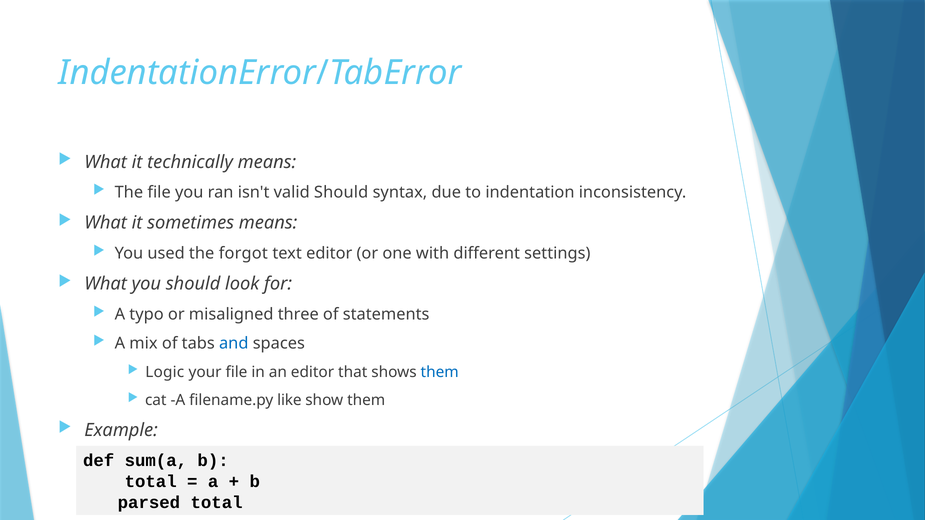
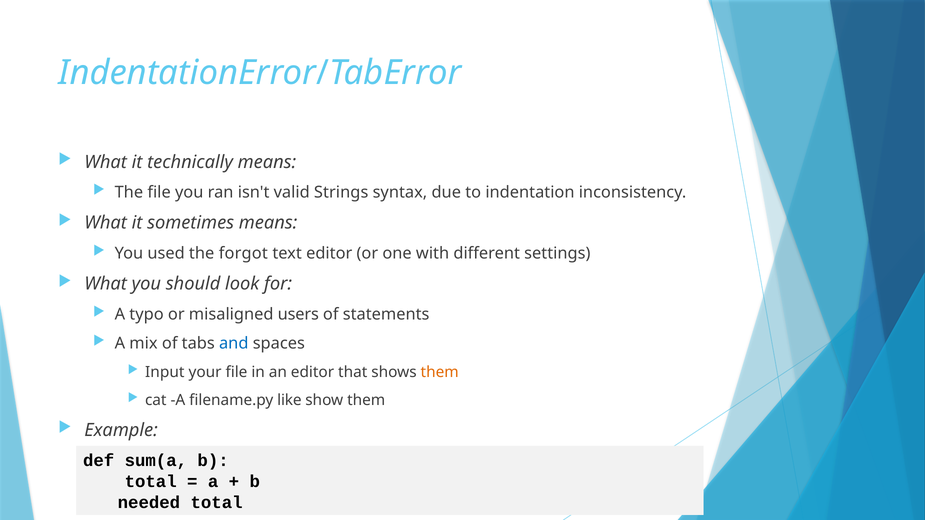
valid Should: Should -> Strings (341, 192)
three: three -> users (298, 314)
Logic: Logic -> Input (165, 372)
them colour: blue -> orange (440, 372)
parsed: parsed -> needed (149, 503)
